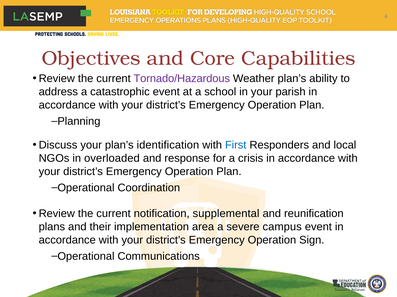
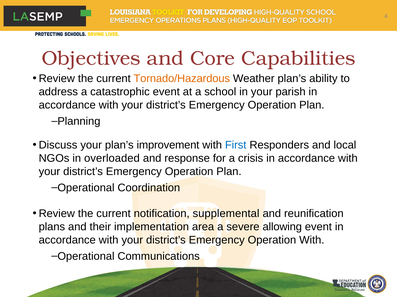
Tornado/Hazardous colour: purple -> orange (182, 79)
identification: identification -> improvement (168, 145)
campus: campus -> allowing (282, 227)
Operation Sign: Sign -> With (312, 241)
